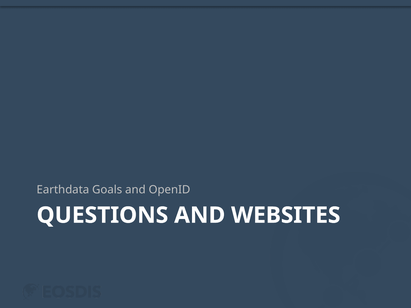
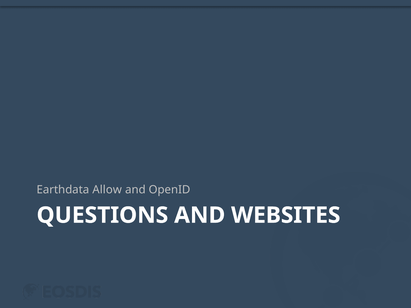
Goals: Goals -> Allow (107, 190)
